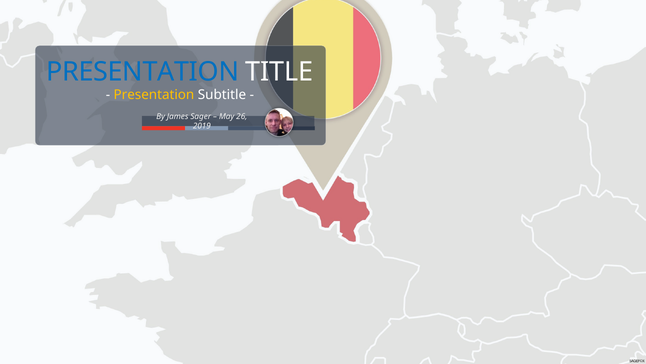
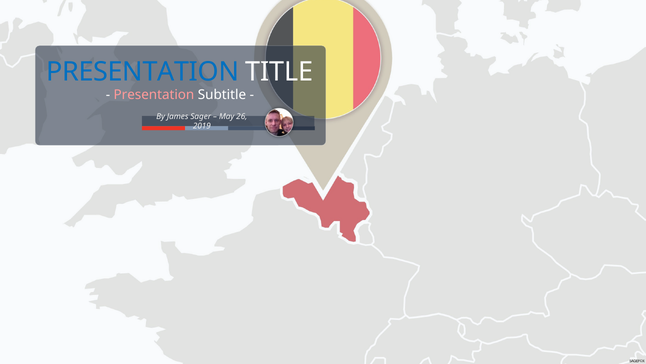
Presentation colour: yellow -> pink (154, 95)
